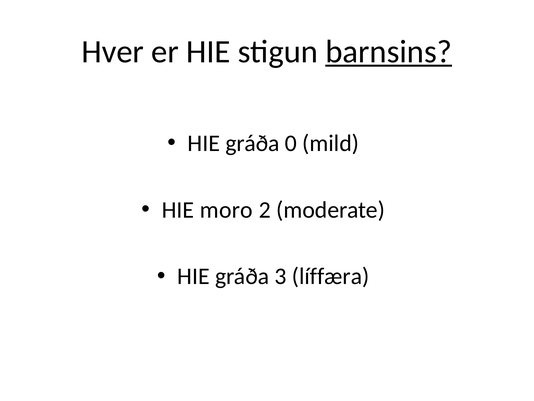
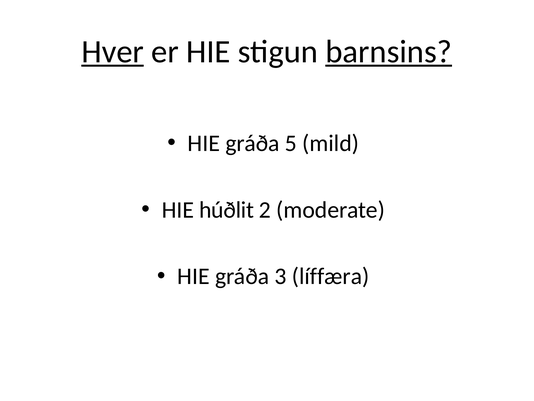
Hver underline: none -> present (113, 52)
0: 0 -> 5 (291, 143)
moro: moro -> húðlit (227, 210)
